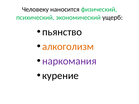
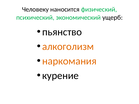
наркомания colour: purple -> orange (69, 61)
